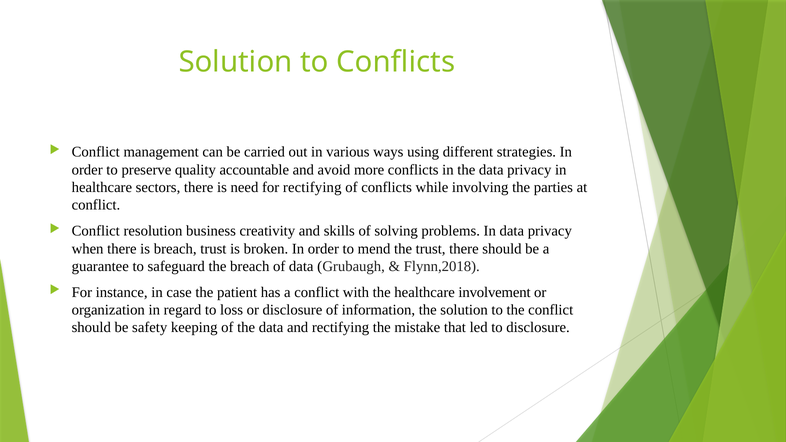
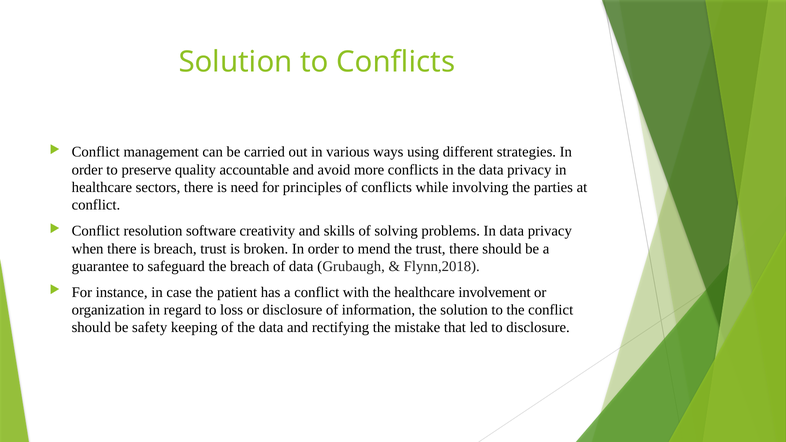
for rectifying: rectifying -> principles (312, 187)
business: business -> software (211, 231)
